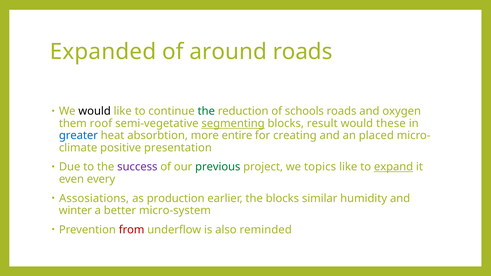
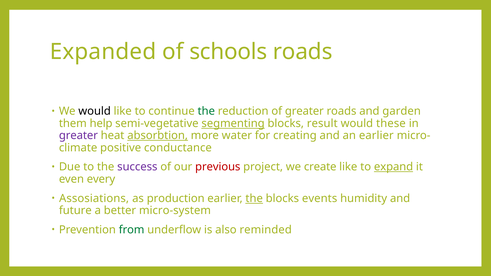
around: around -> schools (228, 52)
of schools: schools -> greater (304, 111)
oxygen: oxygen -> garden (402, 111)
roof: roof -> help (101, 123)
greater colour: blue -> purple (78, 136)
absorbtion underline: none -> present (158, 136)
entire: entire -> water (237, 136)
an placed: placed -> earlier (376, 136)
presentation: presentation -> conductance (178, 148)
previous colour: green -> red (218, 167)
topics: topics -> create (320, 167)
the underline: none -> present (254, 198)
similar: similar -> events (320, 198)
winter: winter -> future (75, 211)
from colour: red -> green (132, 230)
